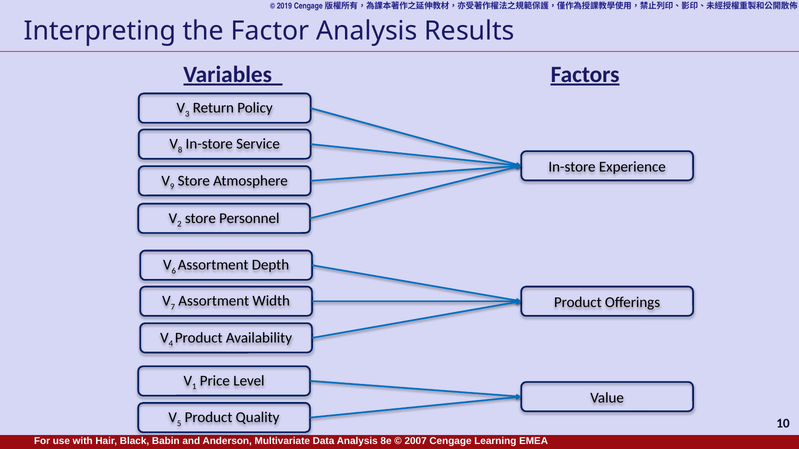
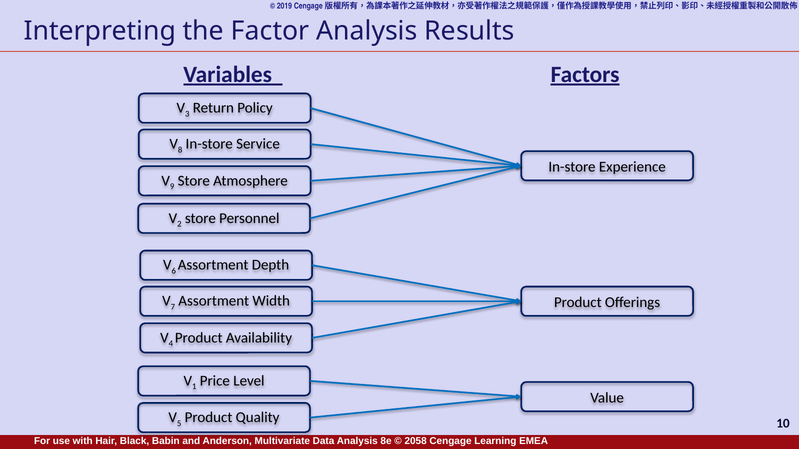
2007: 2007 -> 2058 (416, 441)
